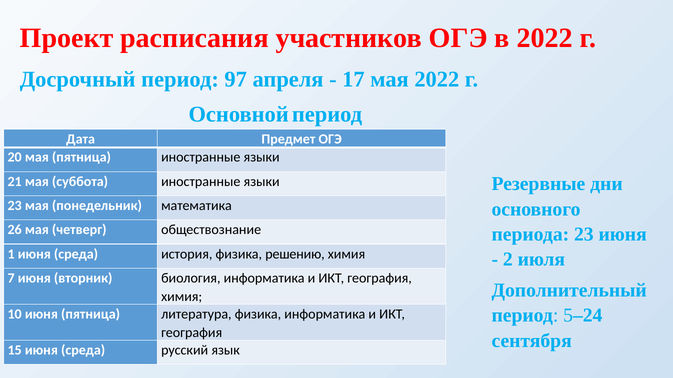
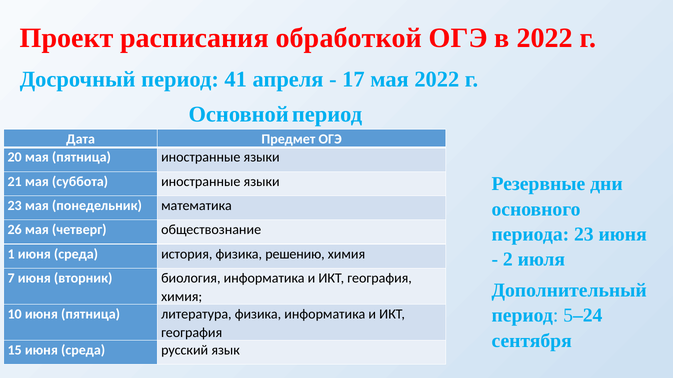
участников: участников -> обработкой (349, 38)
97: 97 -> 41 (236, 79)
